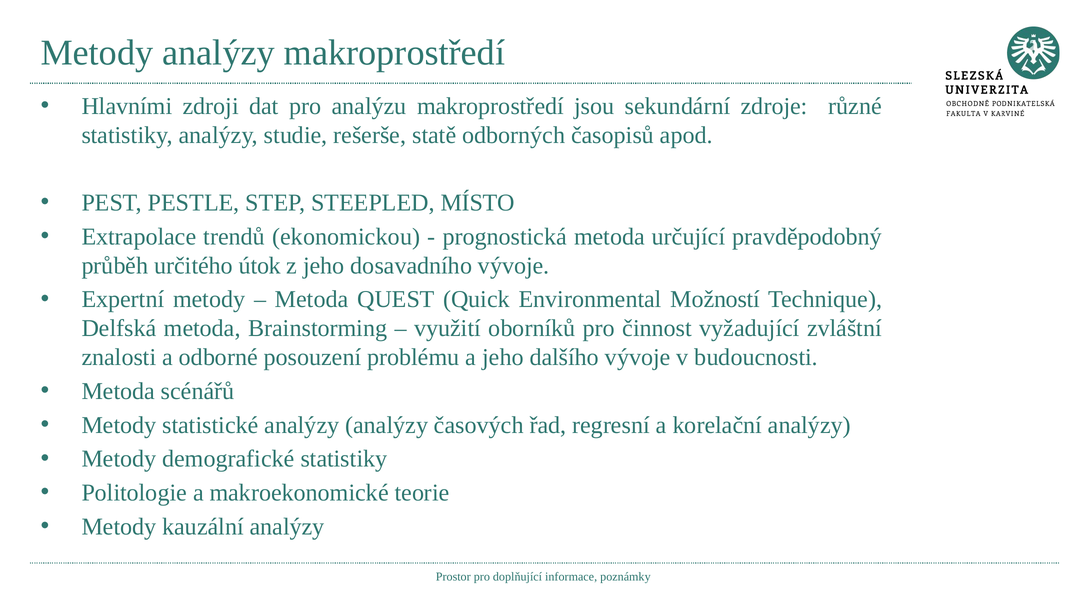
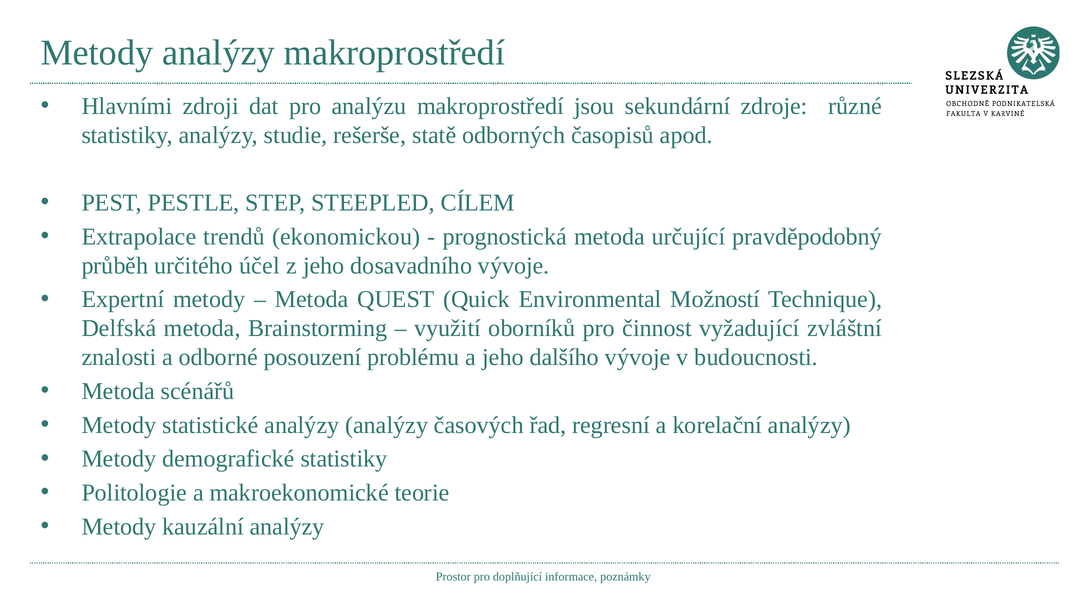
MÍSTO: MÍSTO -> CÍLEM (478, 203)
útok: útok -> účel (260, 265)
